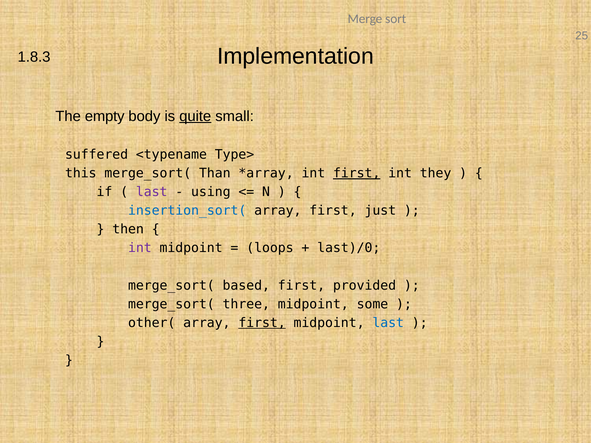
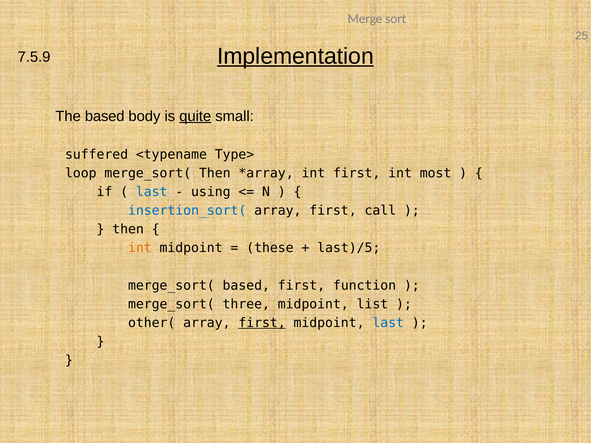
Implementation underline: none -> present (295, 56)
1.8.3: 1.8.3 -> 7.5.9 (34, 57)
The empty: empty -> based (105, 116)
this: this -> loop (81, 173)
merge_sort( Than: Than -> Then (215, 173)
first underline: present -> none (357, 173)
they: they -> most (436, 173)
last colour: purple -> blue (152, 192)
just: just -> call (380, 211)
int colour: purple -> orange (140, 248)
loops: loops -> these (270, 248)
last)/0: last)/0 -> last)/5 (349, 248)
provided: provided -> function (365, 286)
some: some -> list (372, 304)
